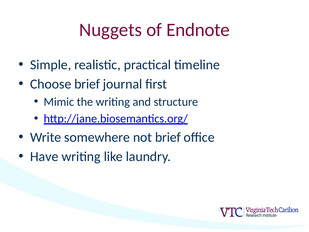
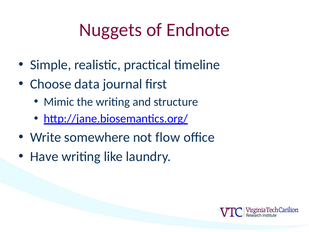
Choose brief: brief -> data (87, 84)
not brief: brief -> flow (168, 137)
